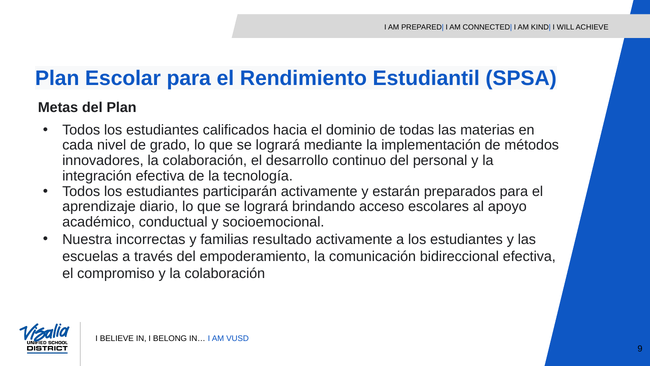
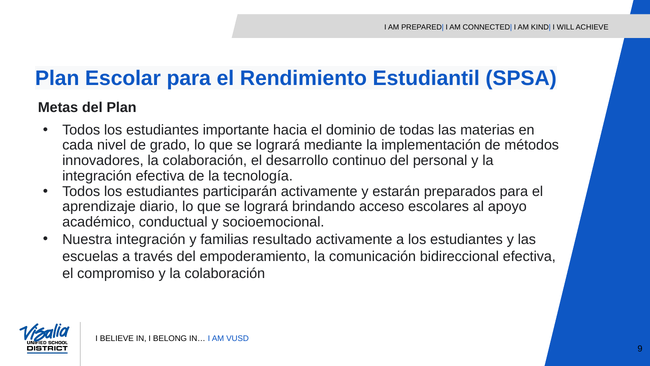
calificados: calificados -> importante (236, 130)
Nuestra incorrectas: incorrectas -> integración (151, 239)
